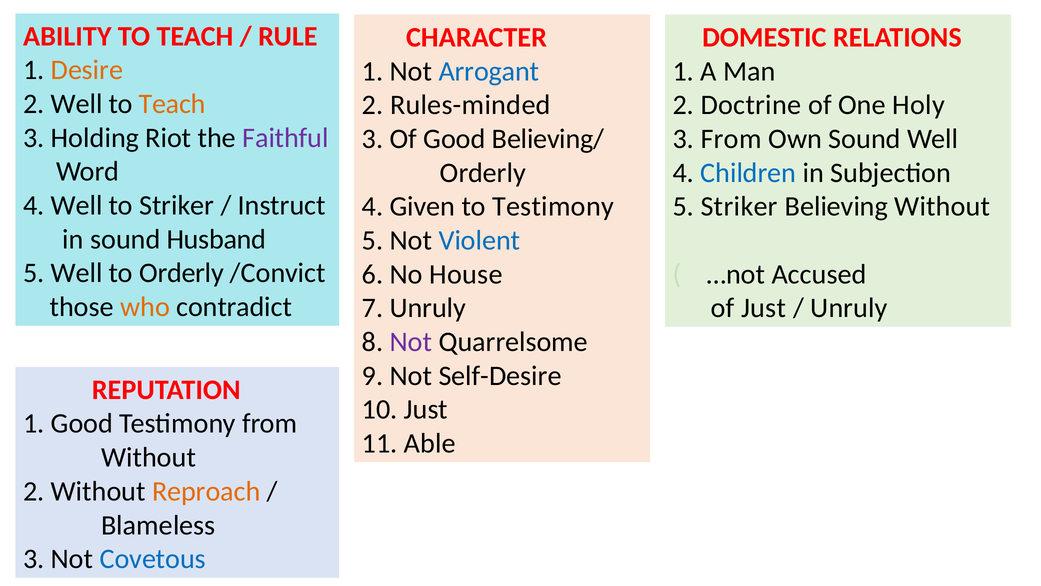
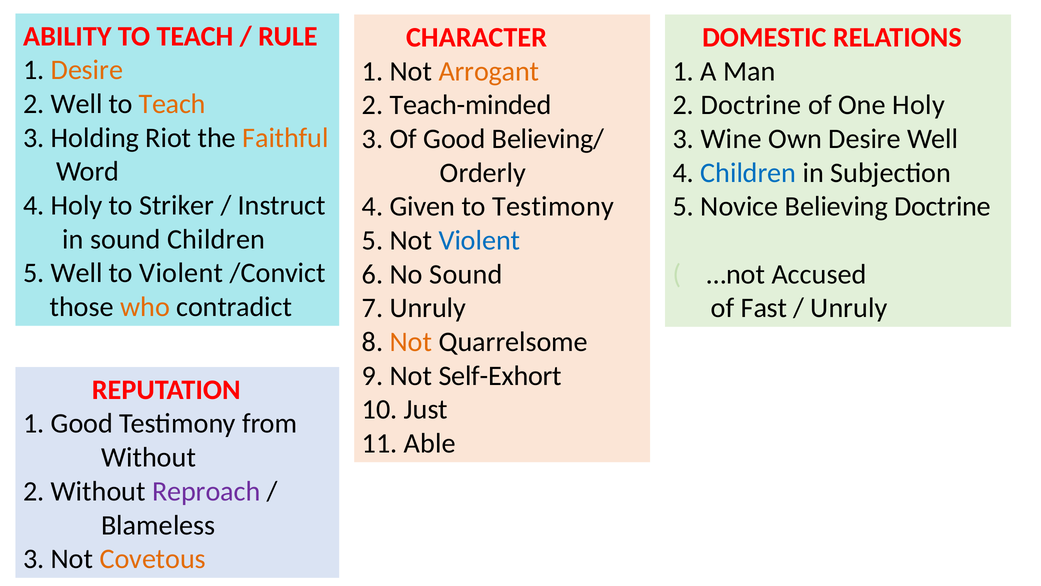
Arrogant colour: blue -> orange (489, 71)
Rules-minded: Rules-minded -> Teach-minded (471, 105)
Faithful colour: purple -> orange (285, 138)
3 From: From -> Wine (731, 139)
Own Sound: Sound -> Desire (865, 139)
4 Well: Well -> Holy (77, 205)
5 Striker: Striker -> Novice (739, 206)
Believing Without: Without -> Doctrine (943, 206)
sound Husband: Husband -> Children (216, 239)
to Orderly: Orderly -> Violent (181, 273)
No House: House -> Sound (466, 274)
of Just: Just -> Fast (764, 308)
Not colour: purple -> orange (411, 342)
Self-Desire: Self-Desire -> Self-Exhort (500, 375)
Reproach colour: orange -> purple (206, 491)
Covetous colour: blue -> orange (153, 559)
